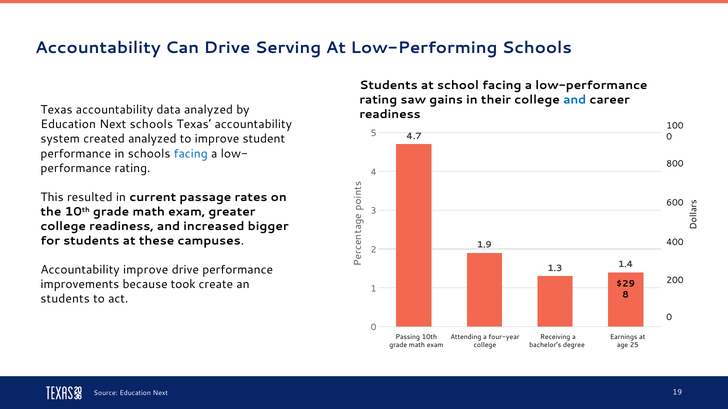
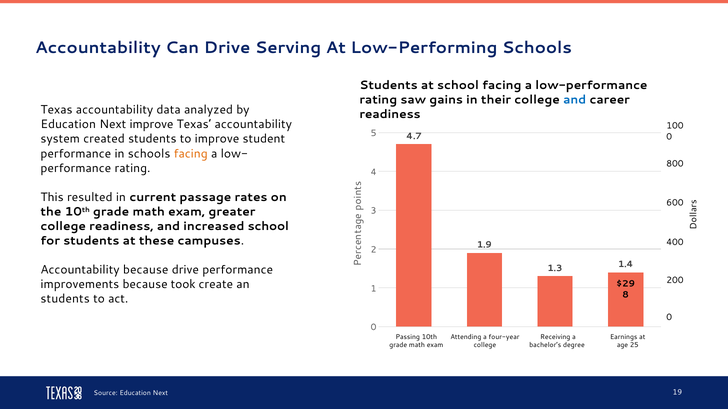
Next schools: schools -> improve (152, 125)
created analyzed: analyzed -> students (152, 139)
facing colour: blue -> orange (191, 154)
increased bigger: bigger -> school (268, 226)
Accountability improve: improve -> because (146, 270)
